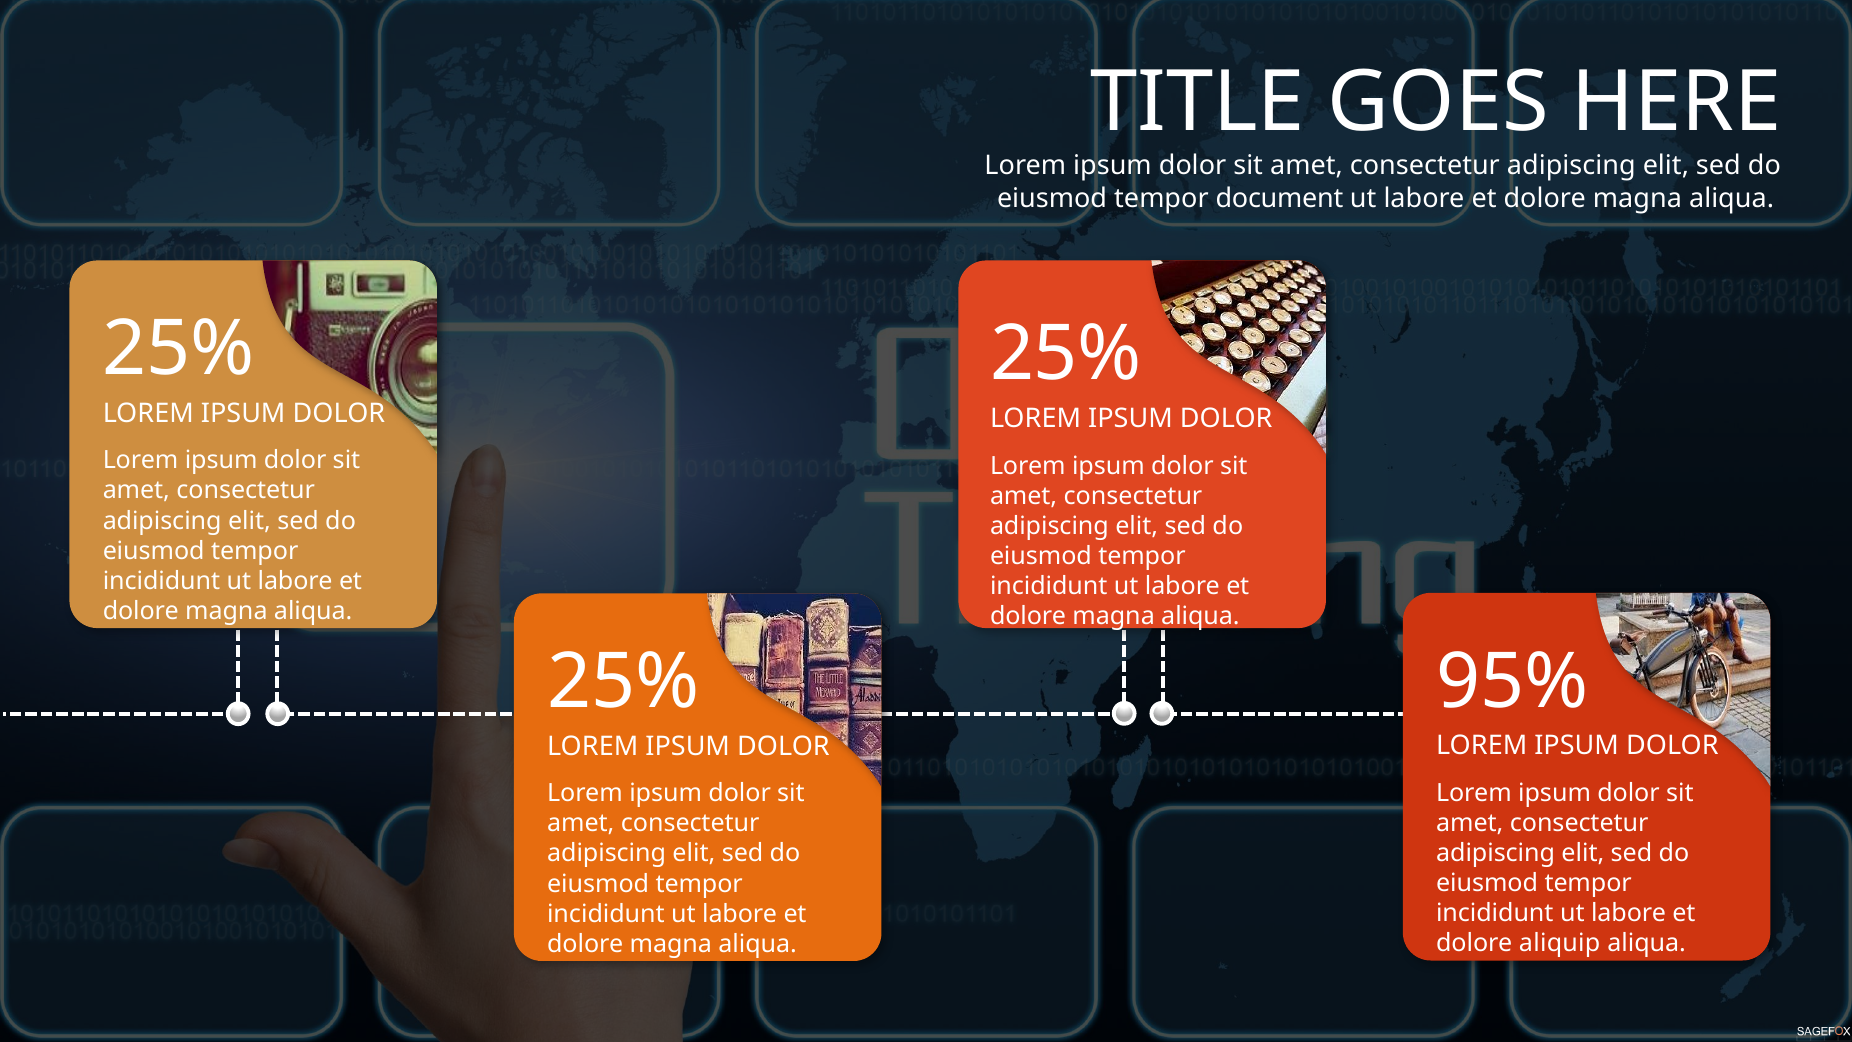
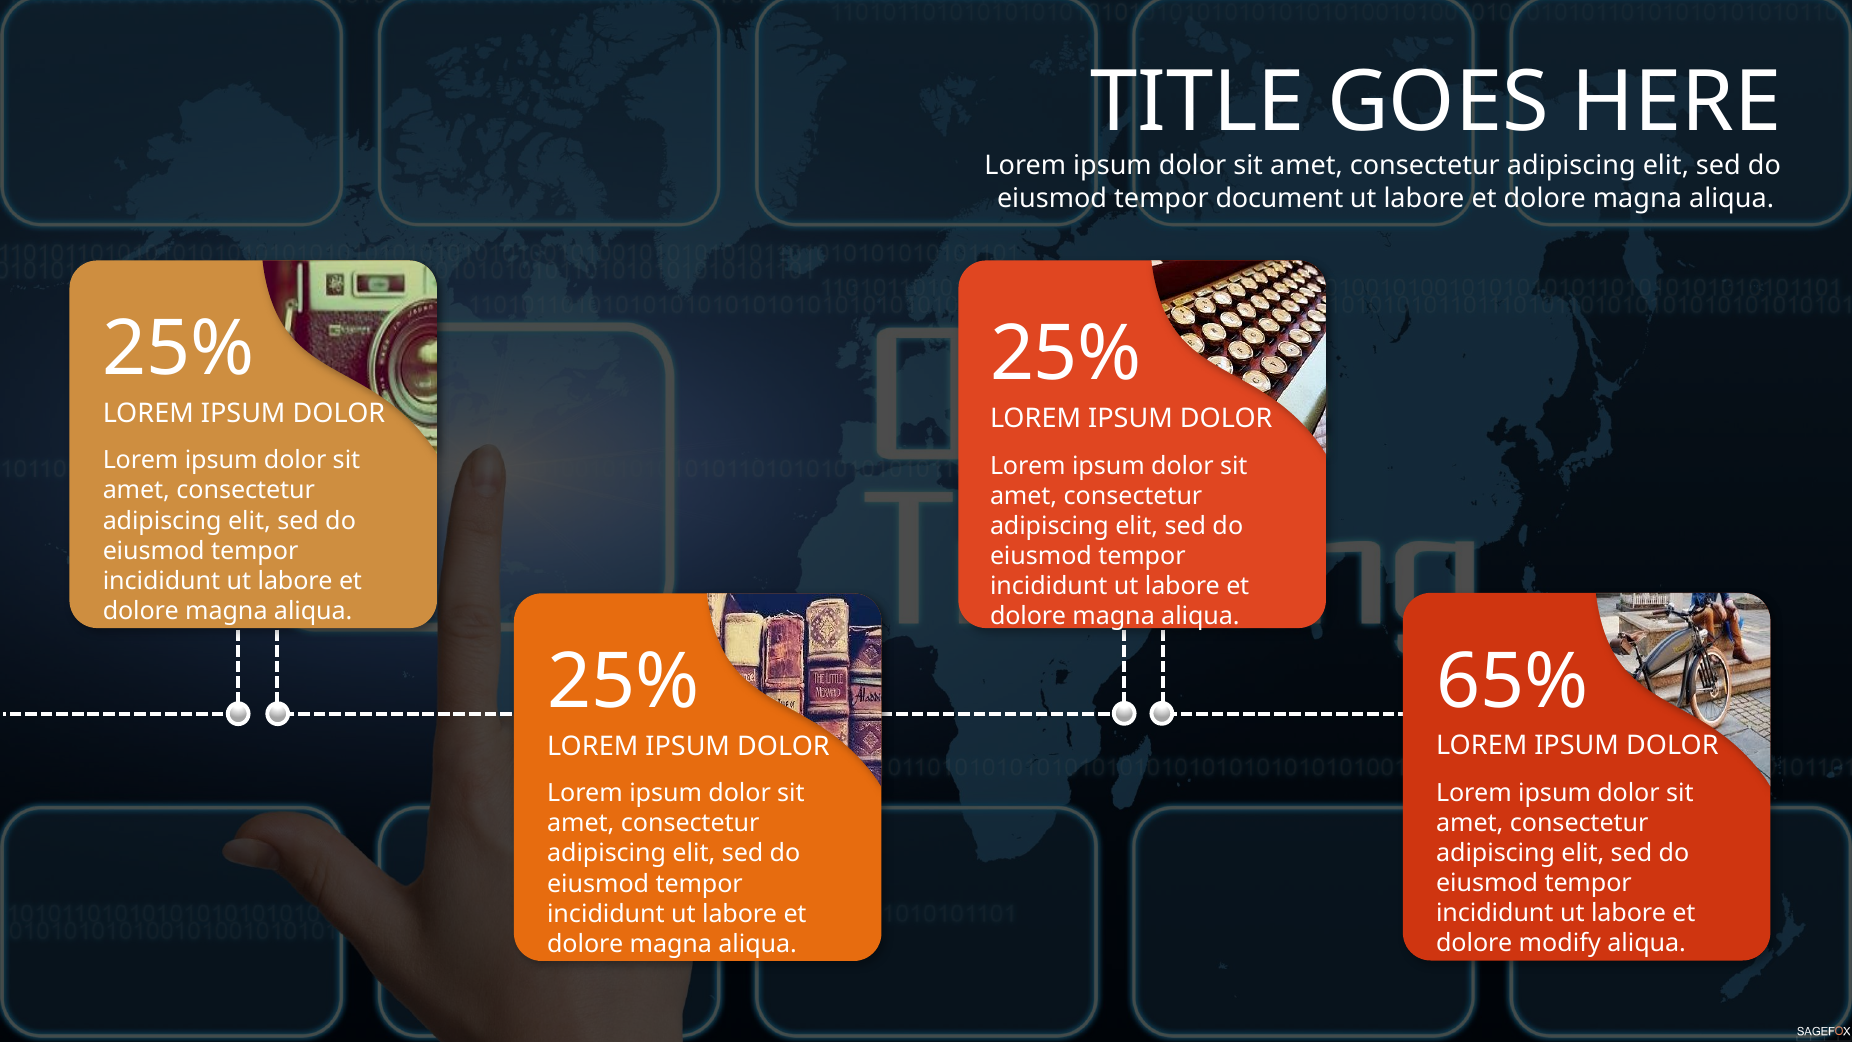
95%: 95% -> 65% (1512, 681)
aliquip: aliquip -> modify (1560, 943)
